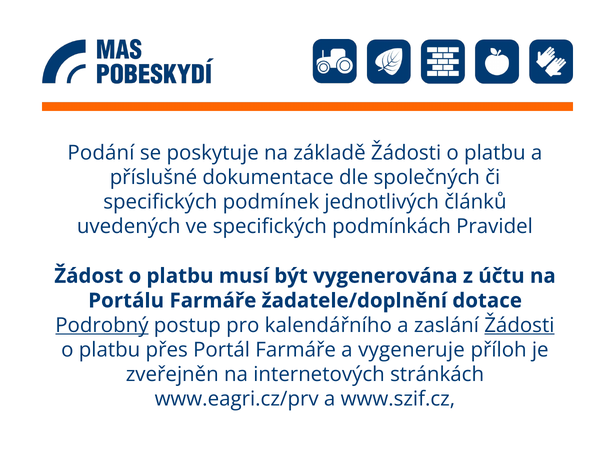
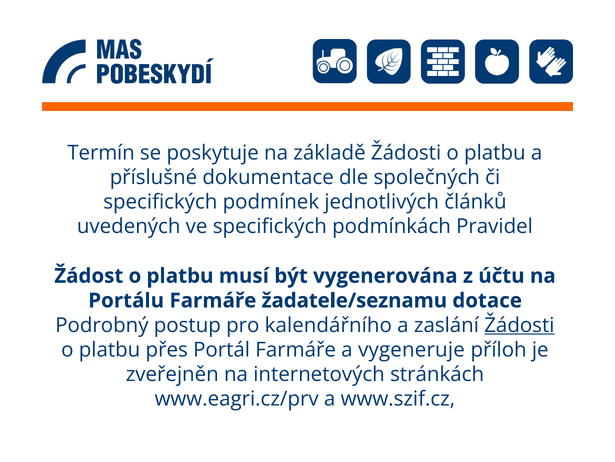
Podání: Podání -> Termín (101, 153)
žadatele/doplnění: žadatele/doplnění -> žadatele/seznamu (354, 300)
Podrobný underline: present -> none (102, 325)
